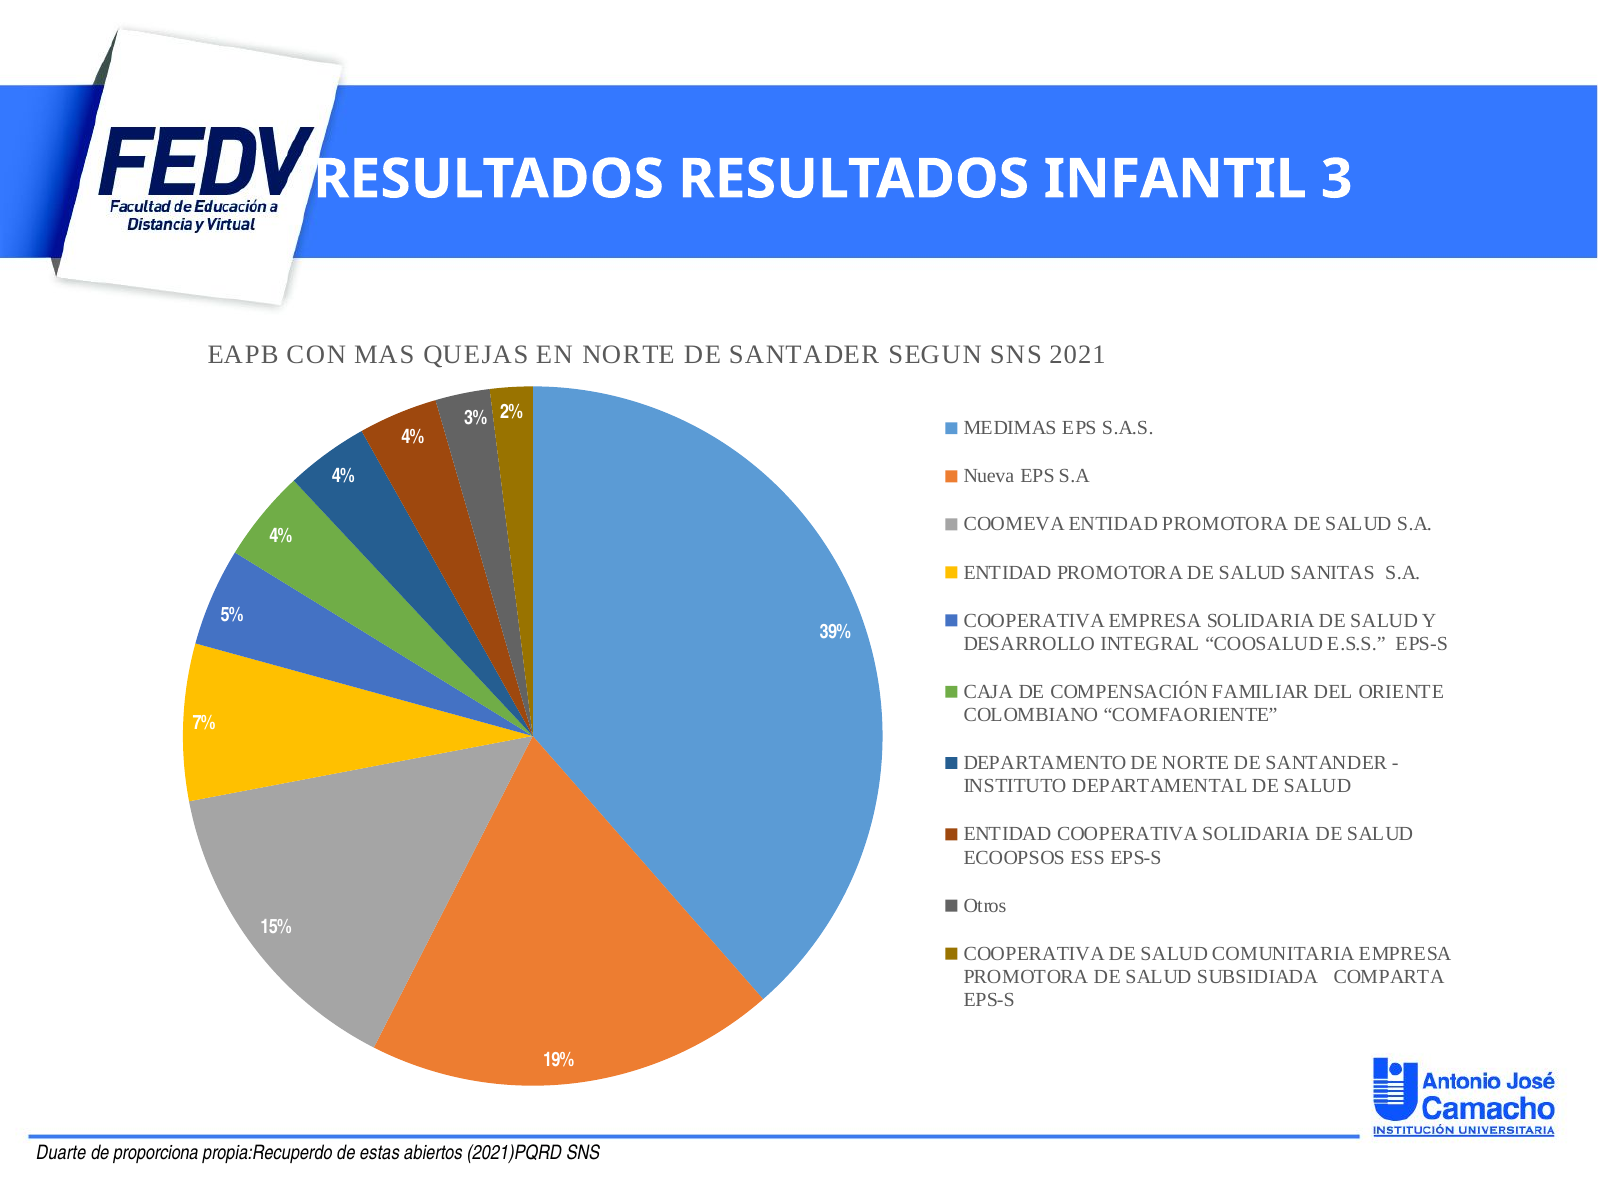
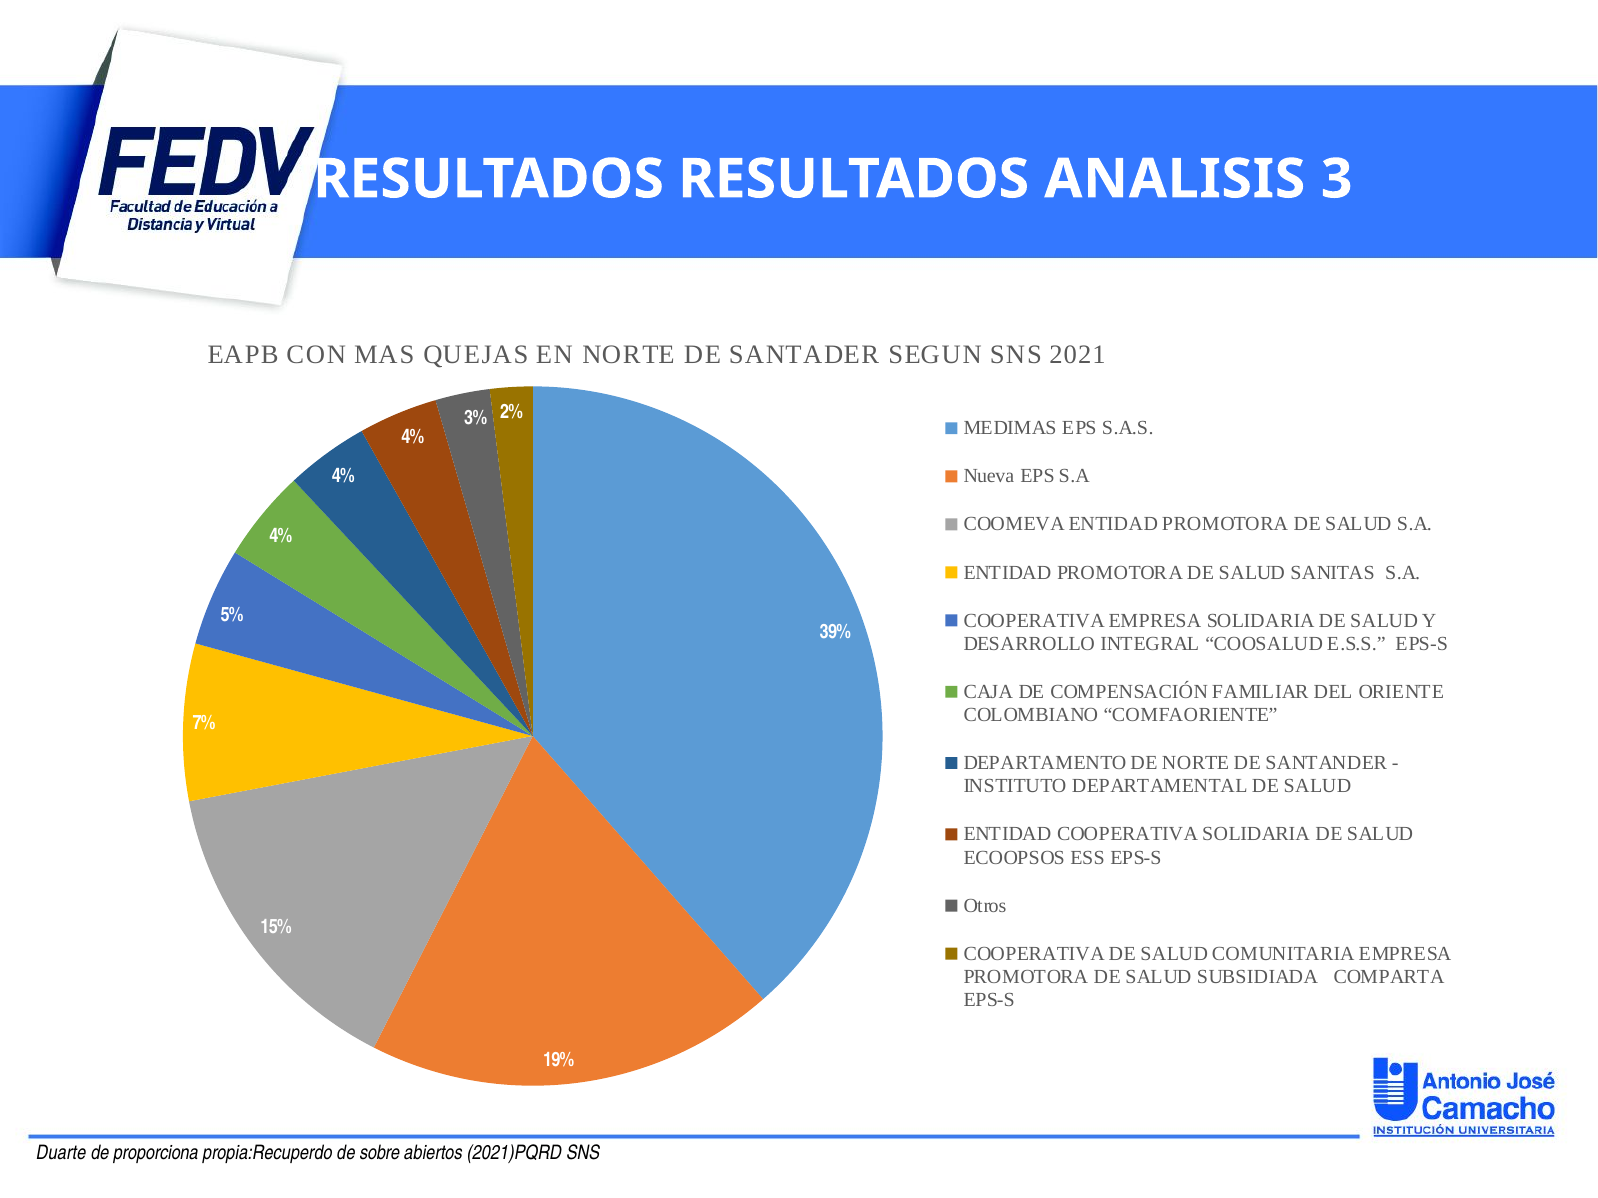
INFANTIL: INFANTIL -> ANALISIS (1175, 179)
estas: estas -> sobre (380, 1153)
